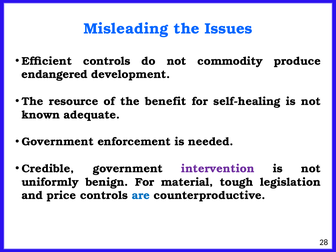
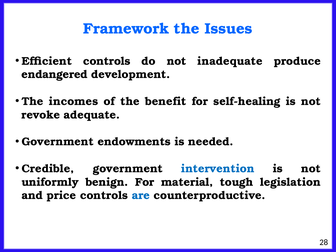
Misleading: Misleading -> Framework (126, 29)
commodity: commodity -> inadequate (230, 61)
resource: resource -> incomes (74, 101)
known: known -> revoke (41, 115)
enforcement: enforcement -> endowments (134, 142)
intervention colour: purple -> blue (218, 169)
